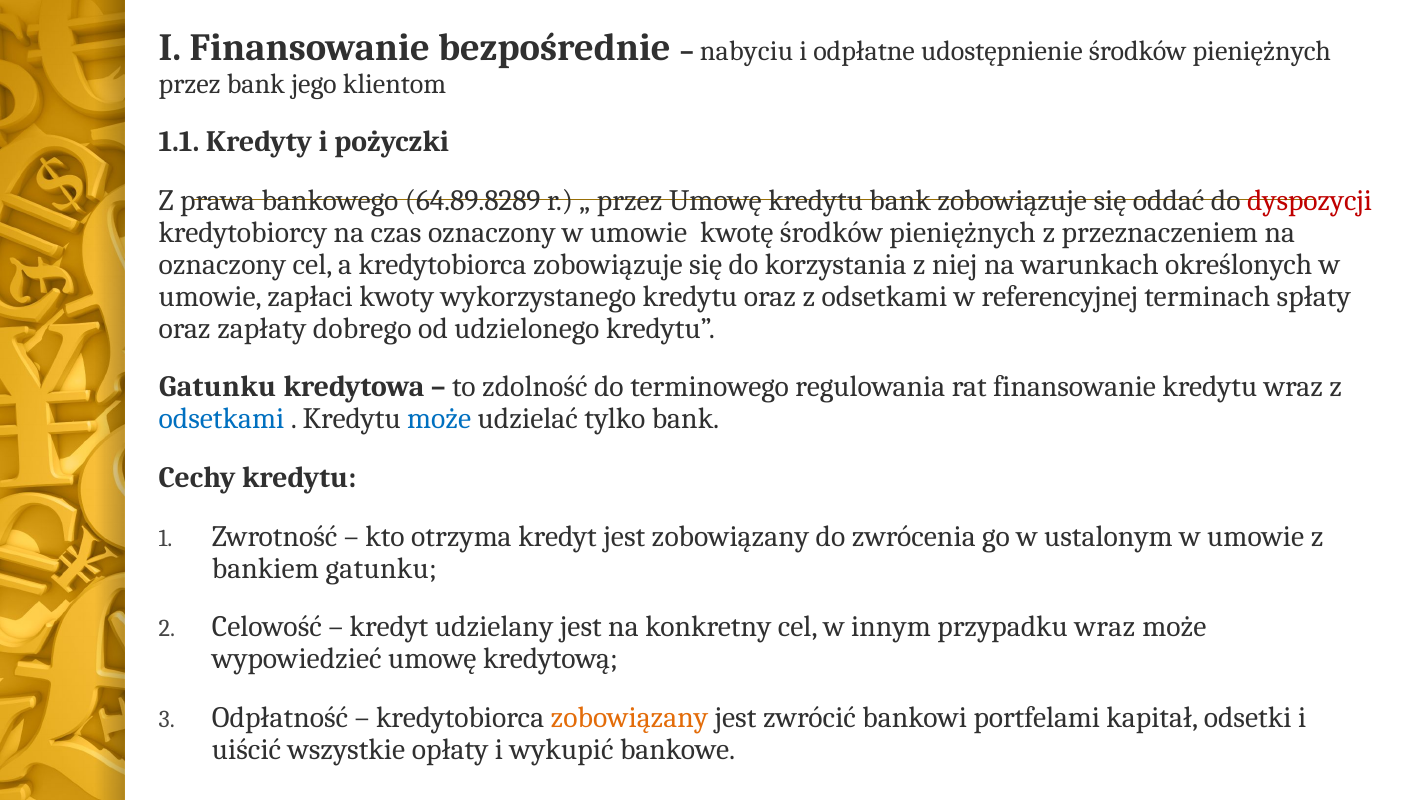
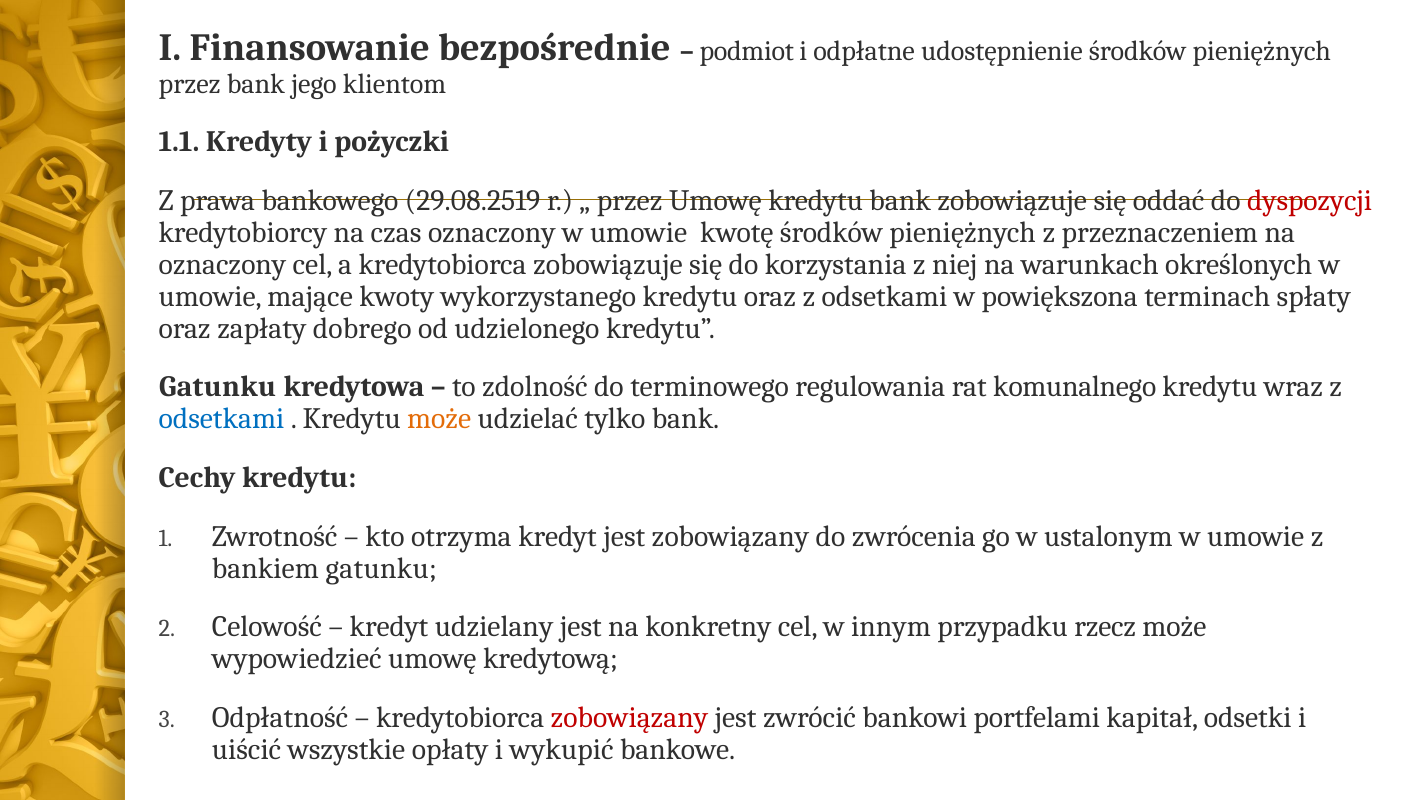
nabyciu: nabyciu -> podmiot (747, 51)
64.89.8289: 64.89.8289 -> 29.08.2519 (473, 200)
zapłaci: zapłaci -> mające (310, 296)
referencyjnej: referencyjnej -> powiększona (1060, 296)
rat finansowanie: finansowanie -> komunalnego (1075, 387)
może colour: blue -> orange (439, 419)
przypadku wraz: wraz -> rzecz (1105, 627)
zobowiązany colour: orange -> red (629, 717)
